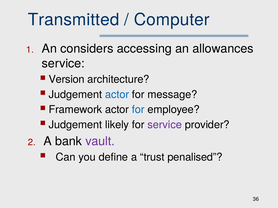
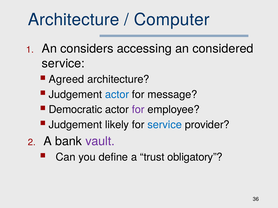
Transmitted: Transmitted -> Architecture (74, 20)
allowances: allowances -> considered (223, 49)
Version: Version -> Agreed (66, 80)
Framework: Framework -> Democratic (75, 110)
for colour: blue -> purple (138, 110)
service colour: purple -> blue (165, 125)
penalised: penalised -> obligatory (195, 157)
